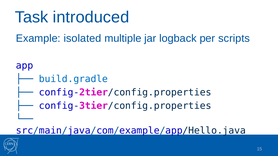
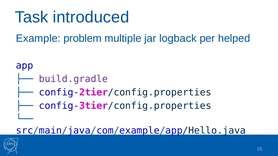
isolated: isolated -> problem (83, 38)
scripts: scripts -> helped (234, 38)
build.gradle colour: blue -> purple (73, 79)
